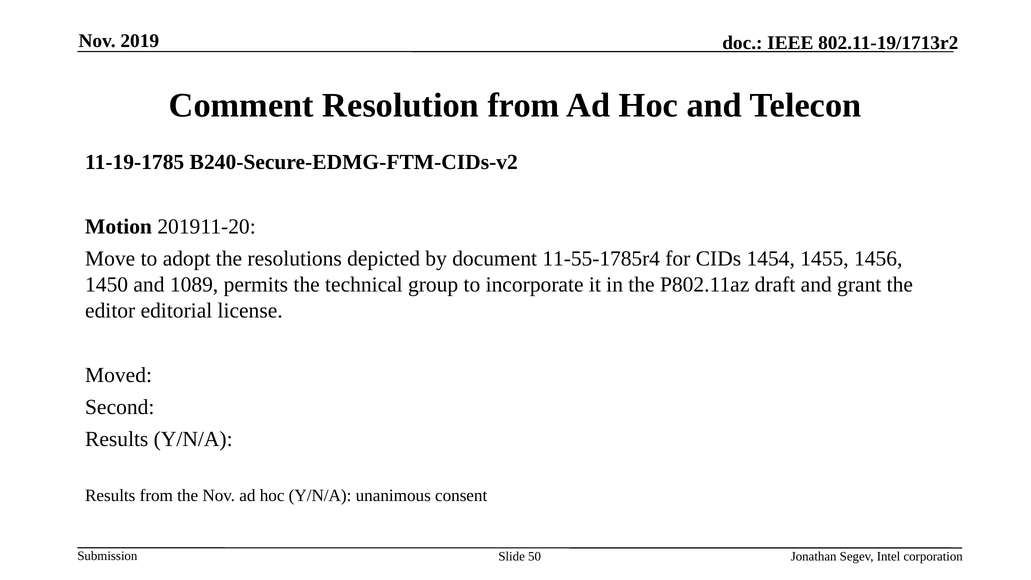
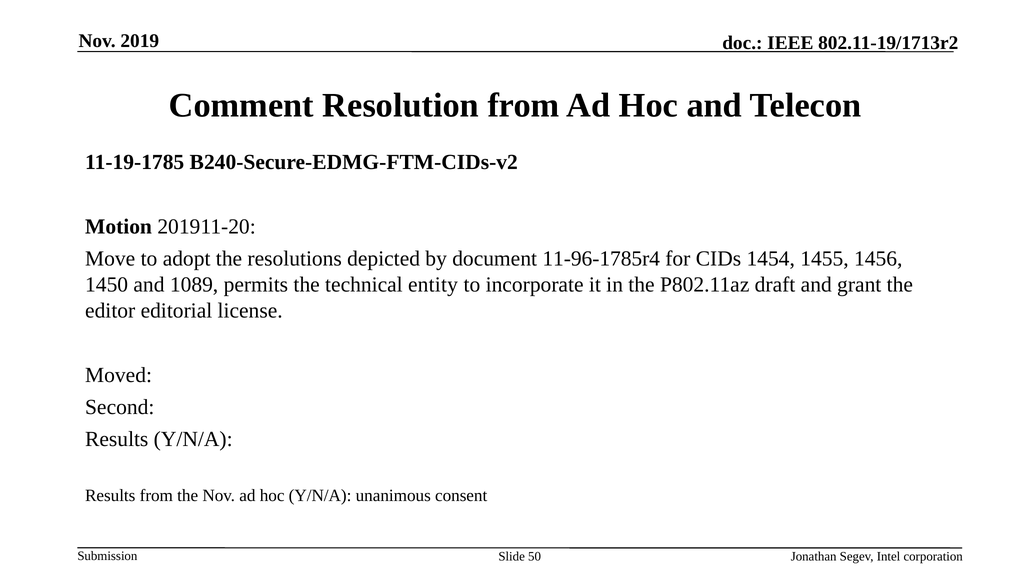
11-55-1785r4: 11-55-1785r4 -> 11-96-1785r4 (601, 259)
group: group -> entity (433, 285)
